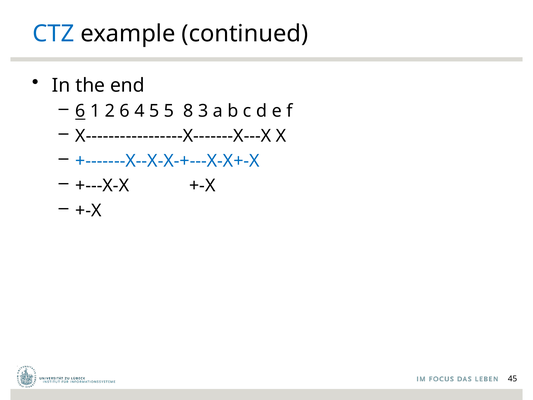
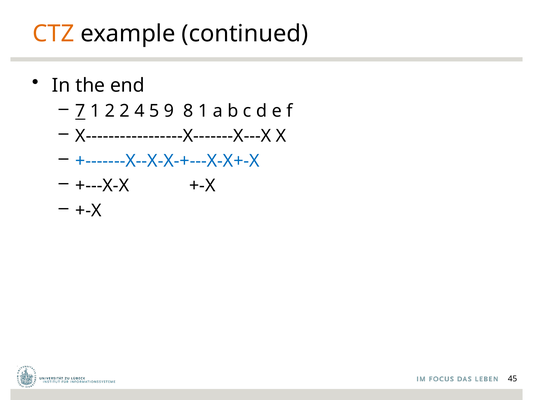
CTZ colour: blue -> orange (53, 34)
6: 6 -> 7 (80, 111)
2 6: 6 -> 2 (125, 111)
5 5: 5 -> 9 (169, 111)
8 3: 3 -> 1 (203, 111)
